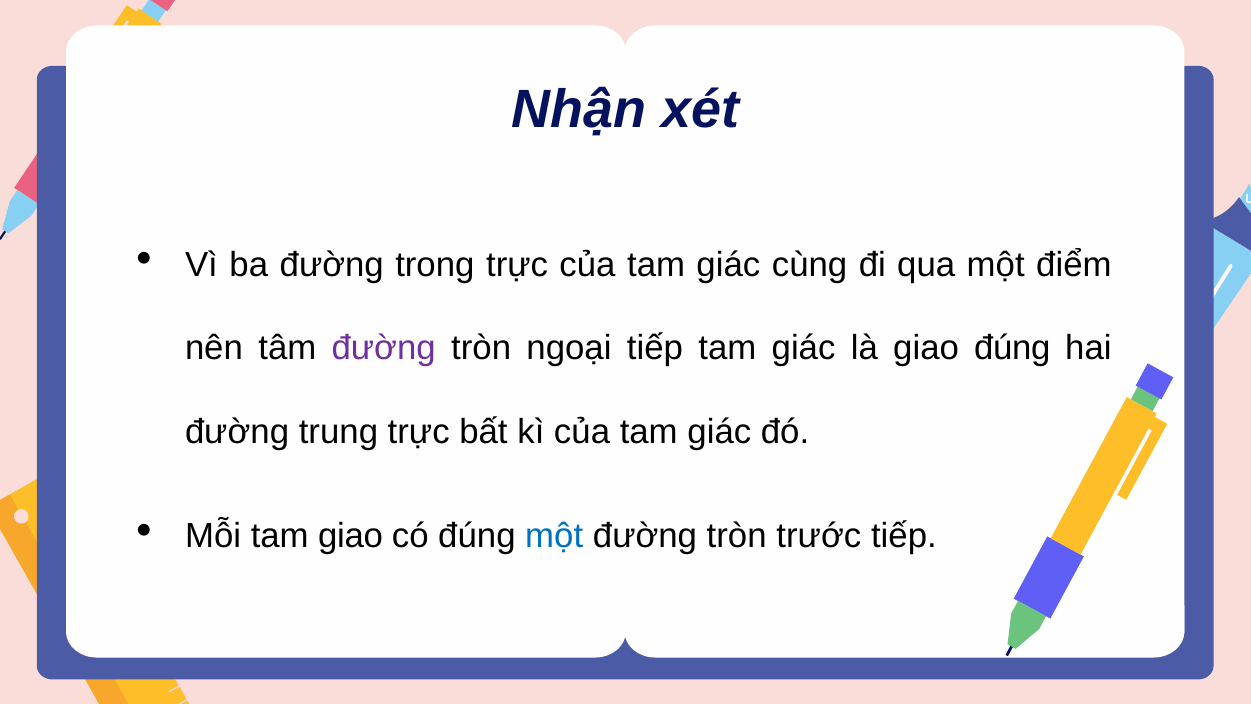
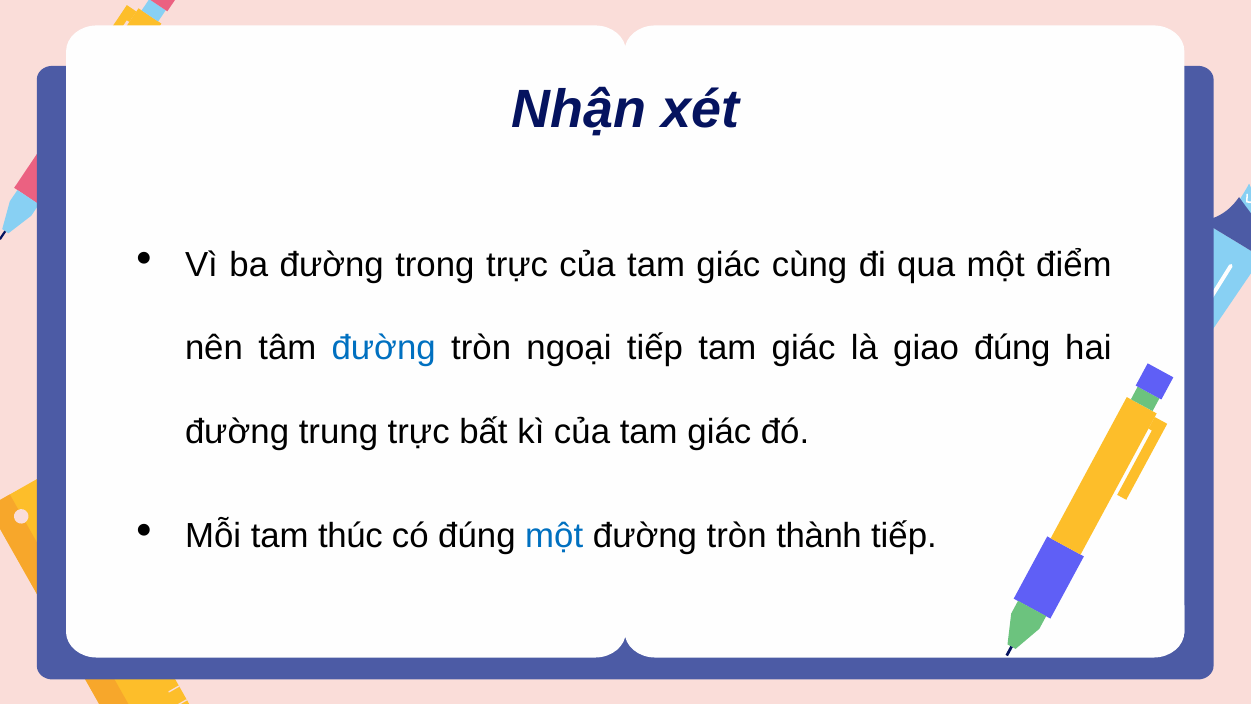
đường colour: purple -> blue (384, 348)
tam giao: giao -> thúc (351, 536)
trước: trước -> thành (819, 536)
